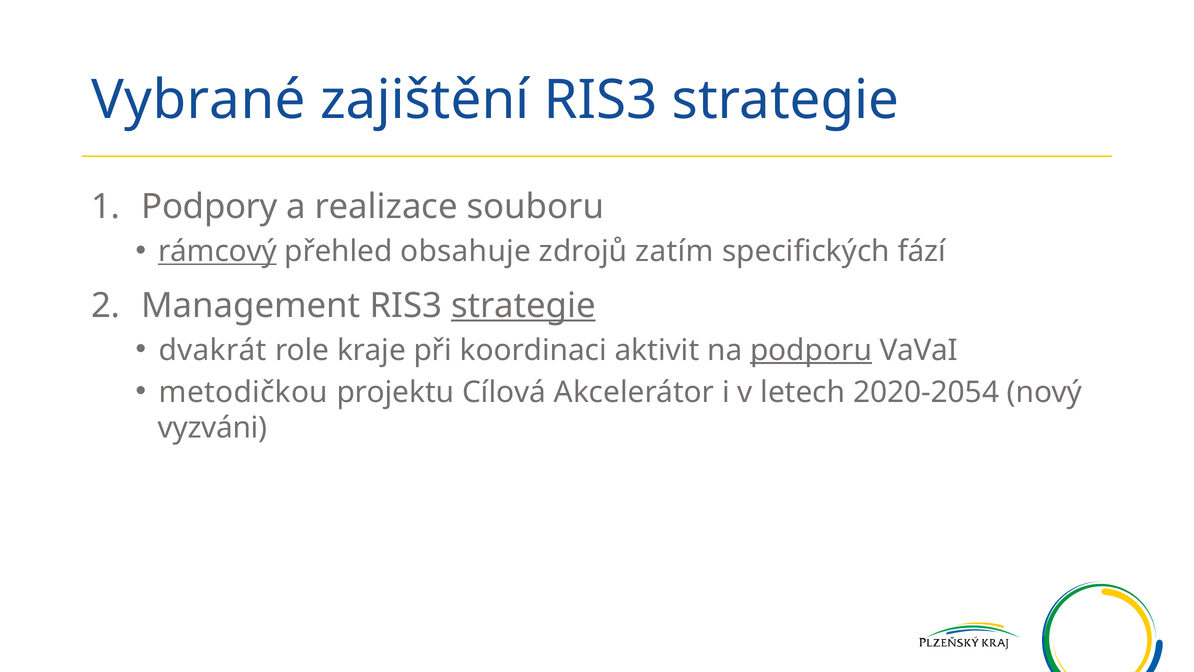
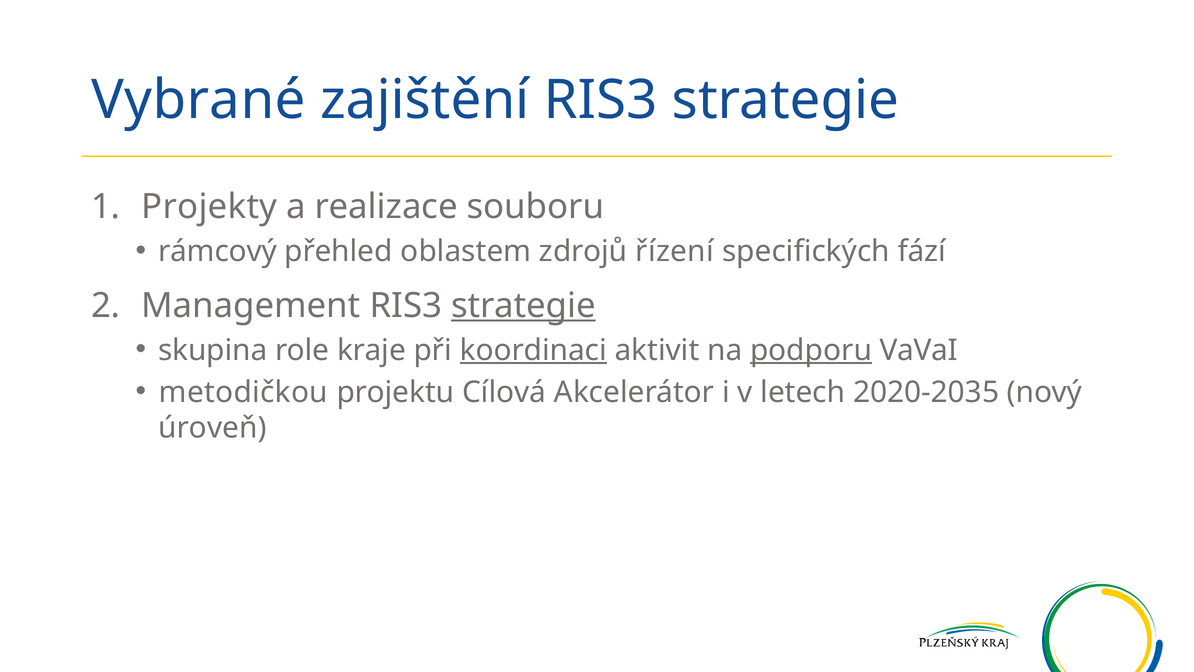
Podpory: Podpory -> Projekty (209, 207)
rámcový underline: present -> none (218, 251)
obsahuje: obsahuje -> oblastem (466, 251)
zatím: zatím -> řízení (675, 251)
dvakrát: dvakrát -> skupina (213, 350)
koordinaci underline: none -> present (533, 350)
2020-2054: 2020-2054 -> 2020-2035 (926, 392)
vyzváni: vyzváni -> úroveň (212, 428)
